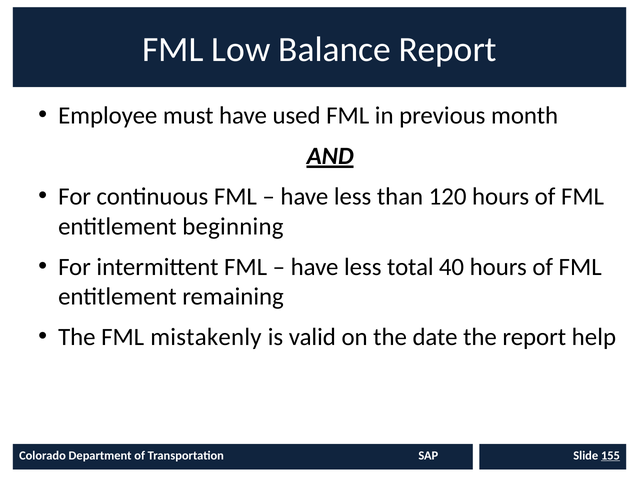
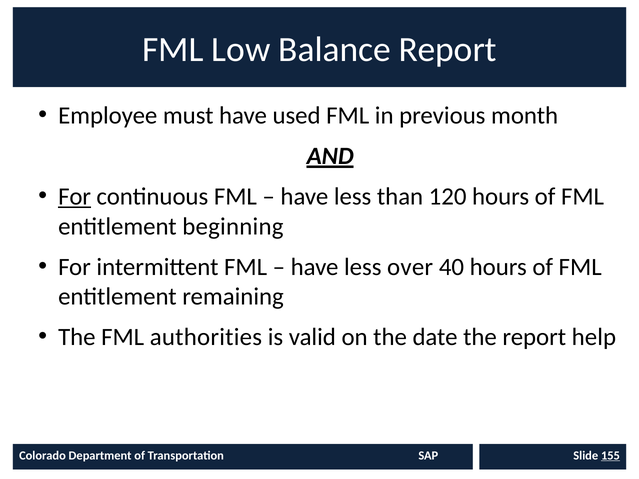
For underline: none -> present (75, 197)
total: total -> over (410, 267)
mistakenly: mistakenly -> authorities (206, 337)
